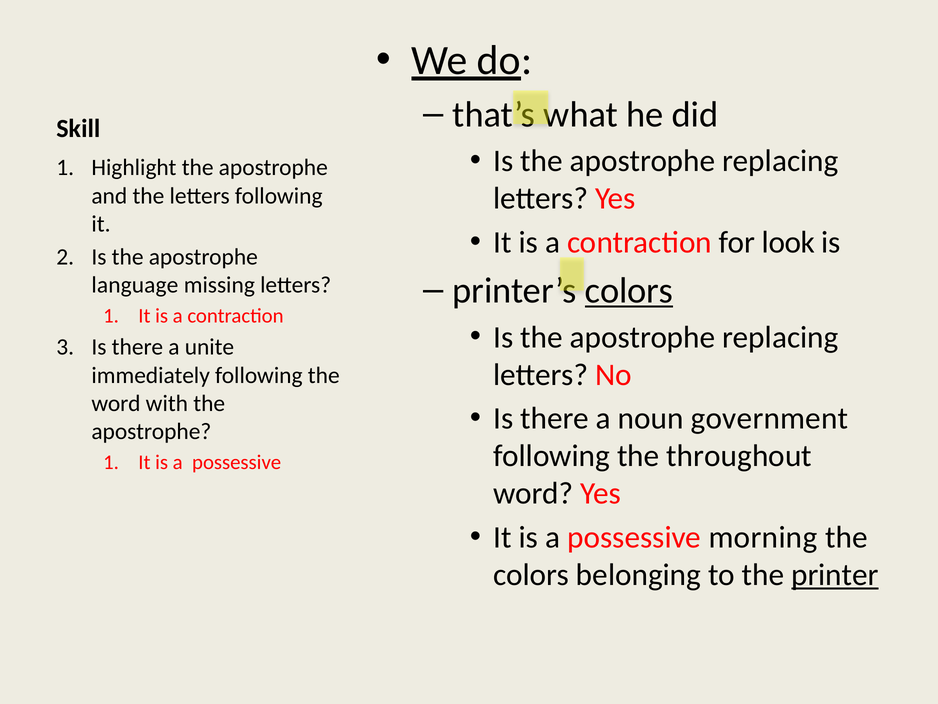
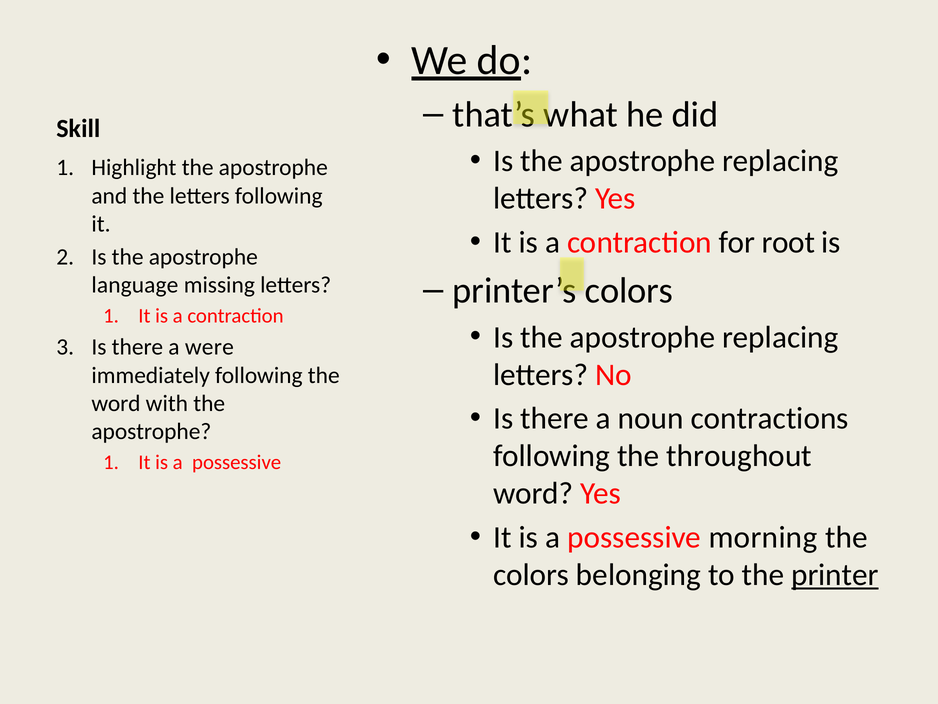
look: look -> root (788, 242)
colors underline: present -> none (629, 290)
unite: unite -> were (209, 347)
government: government -> contractions (770, 418)
